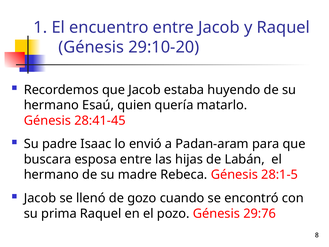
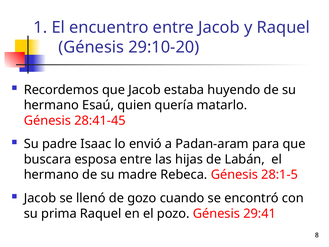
29:76: 29:76 -> 29:41 (260, 213)
